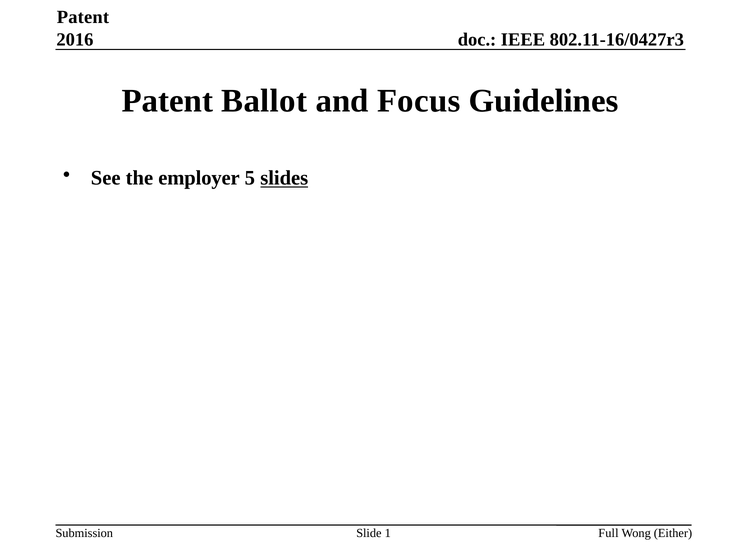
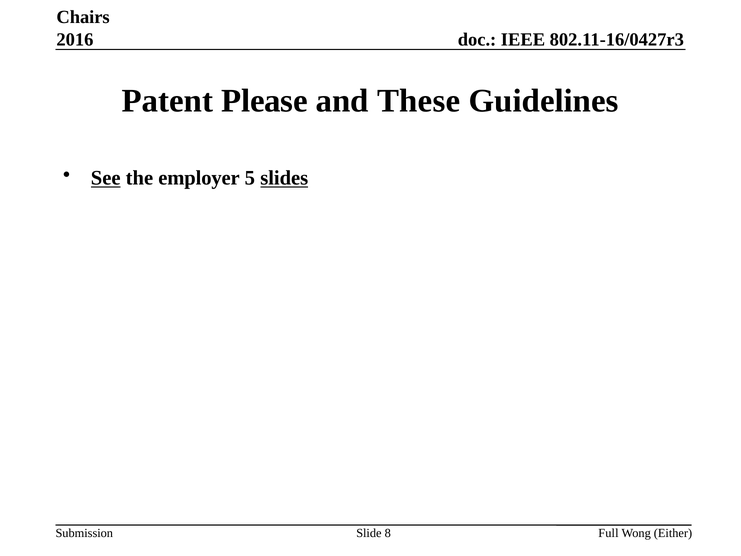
Patent: Patent -> Chairs (83, 17)
Ballot: Ballot -> Please (264, 101)
Focus: Focus -> These (419, 101)
See underline: none -> present (106, 178)
1: 1 -> 8 (388, 533)
